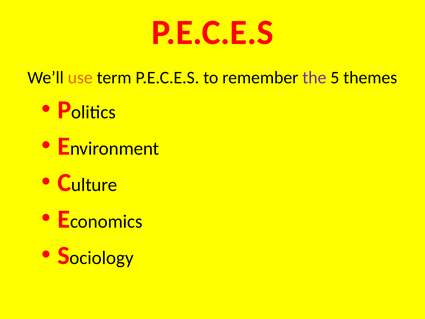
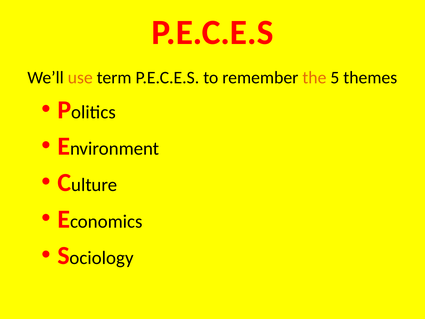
the colour: purple -> orange (314, 78)
